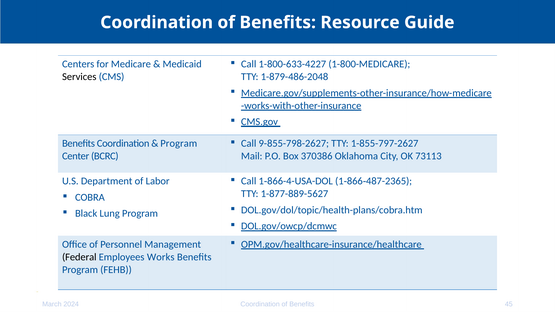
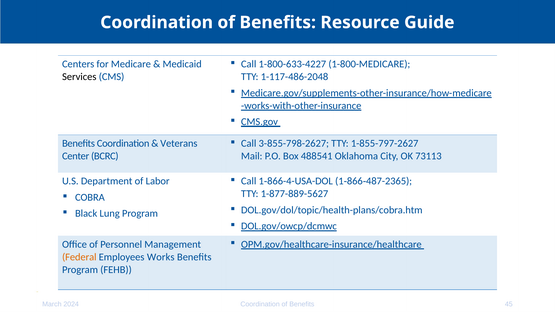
1-879-486-2048: 1-879-486-2048 -> 1-117-486-2048 (294, 77)
9-855-798-2627: 9-855-798-2627 -> 3-855-798-2627 (294, 143)
Program: Program -> Veterans (179, 143)
370386: 370386 -> 488541 (317, 156)
Federal colour: black -> orange (79, 257)
